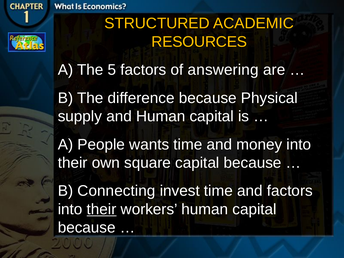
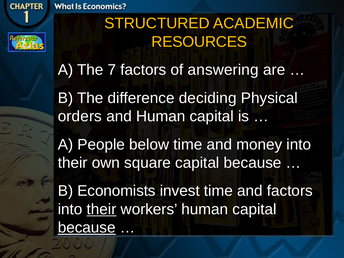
5: 5 -> 7 (112, 70)
difference because: because -> deciding (208, 98)
supply: supply -> orders (80, 116)
wants: wants -> below (149, 144)
Connecting: Connecting -> Economists (117, 191)
because underline: none -> present (87, 228)
